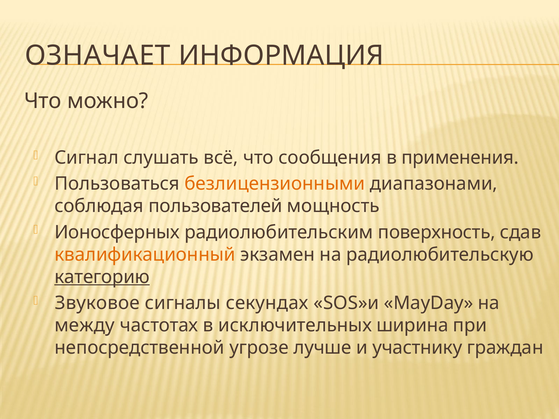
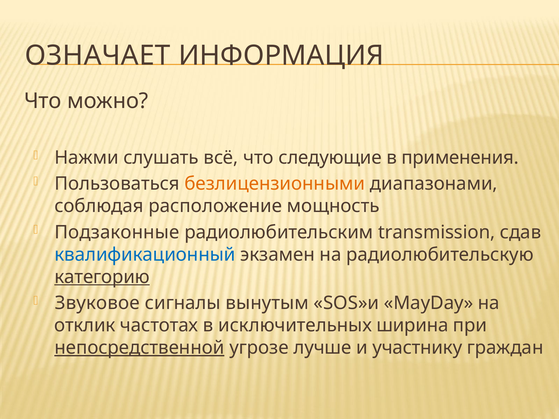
Сигнал: Сигнал -> Нажми (87, 158)
сообщения: сообщения -> следующие (330, 158)
пользователей: пользователей -> расположение (215, 206)
Ионосферных: Ионосферных -> Подзаконные (117, 232)
поверхность: поверхность -> transmission (437, 232)
квалификационный colour: orange -> blue (145, 255)
секундах: секундах -> вынутым (267, 303)
между: между -> отклик (85, 325)
непосредственной underline: none -> present (139, 348)
